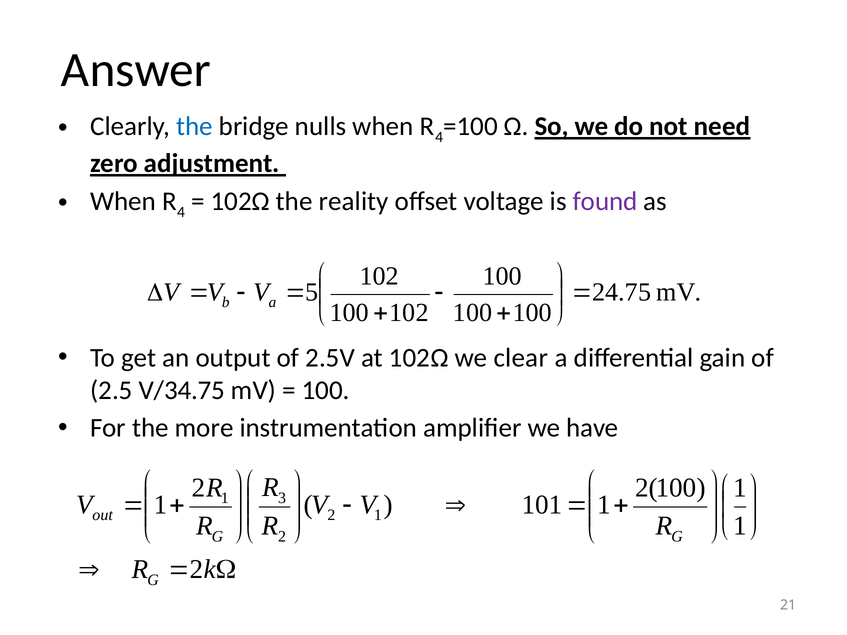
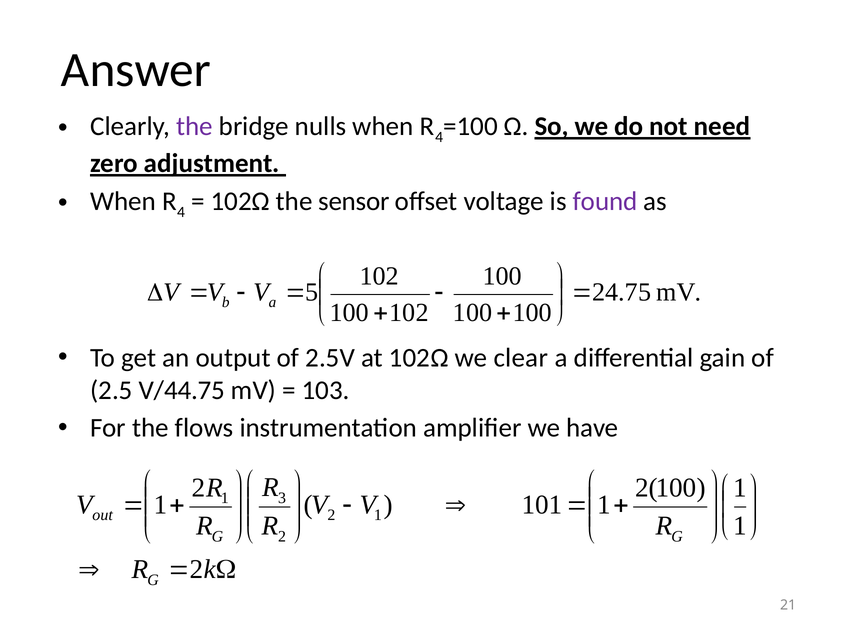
the colour: blue -> purple (194, 127)
reality: reality -> sensor (354, 202)
V/34.75: V/34.75 -> V/44.75 (182, 390)
100: 100 -> 103 (326, 390)
more: more -> flows (204, 428)
